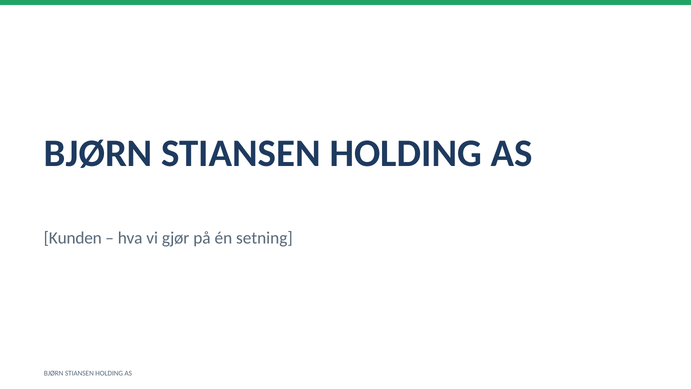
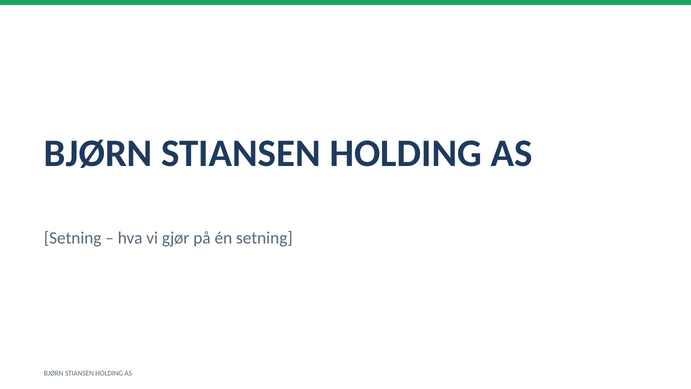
Kunden: Kunden -> Setning (73, 238)
